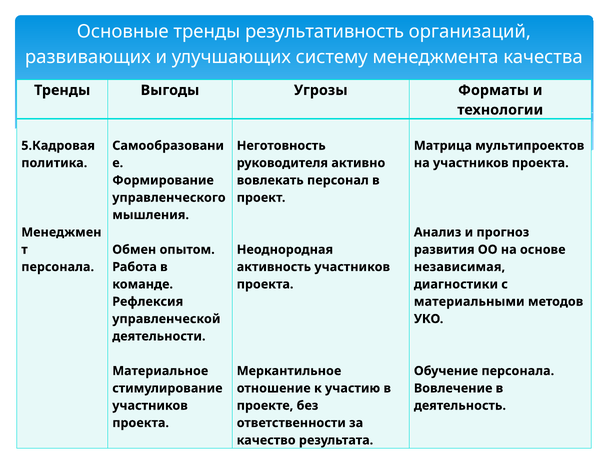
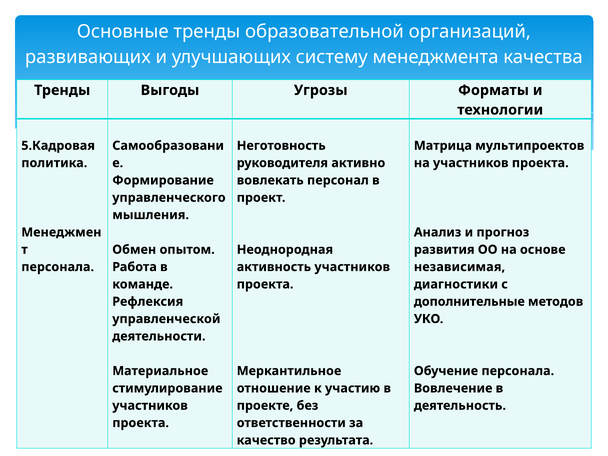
результативность: результативность -> образовательной (324, 32)
материальными: материальными -> дополнительные (469, 302)
